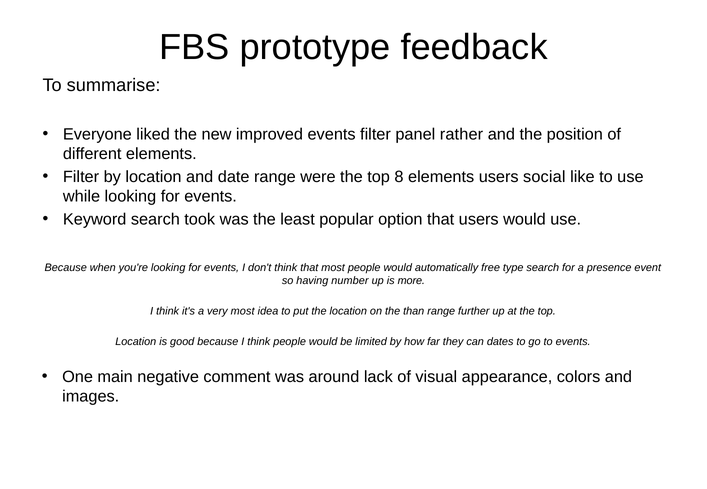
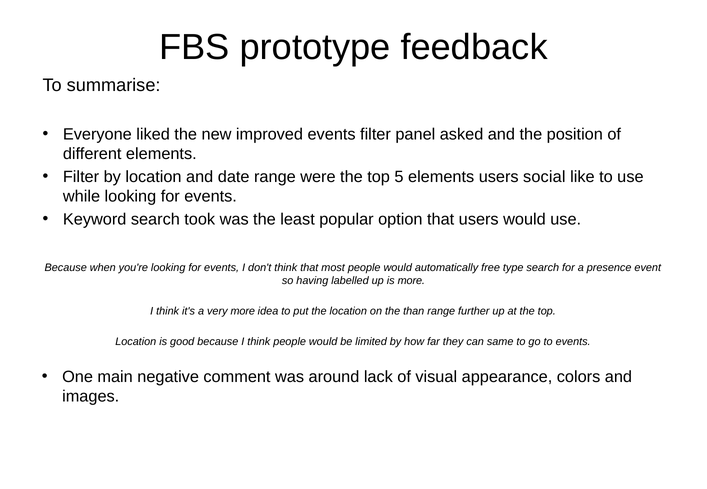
rather: rather -> asked (462, 135)
8: 8 -> 5 (399, 177)
number: number -> labelled (350, 281)
very most: most -> more (243, 311)
dates: dates -> same (500, 342)
